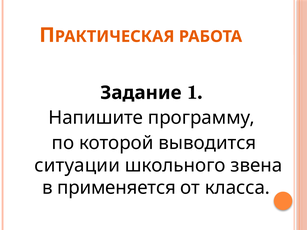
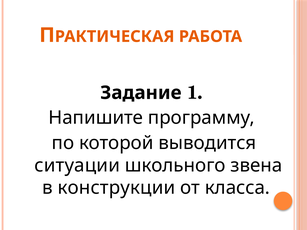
применяется: применяется -> конструкции (116, 188)
